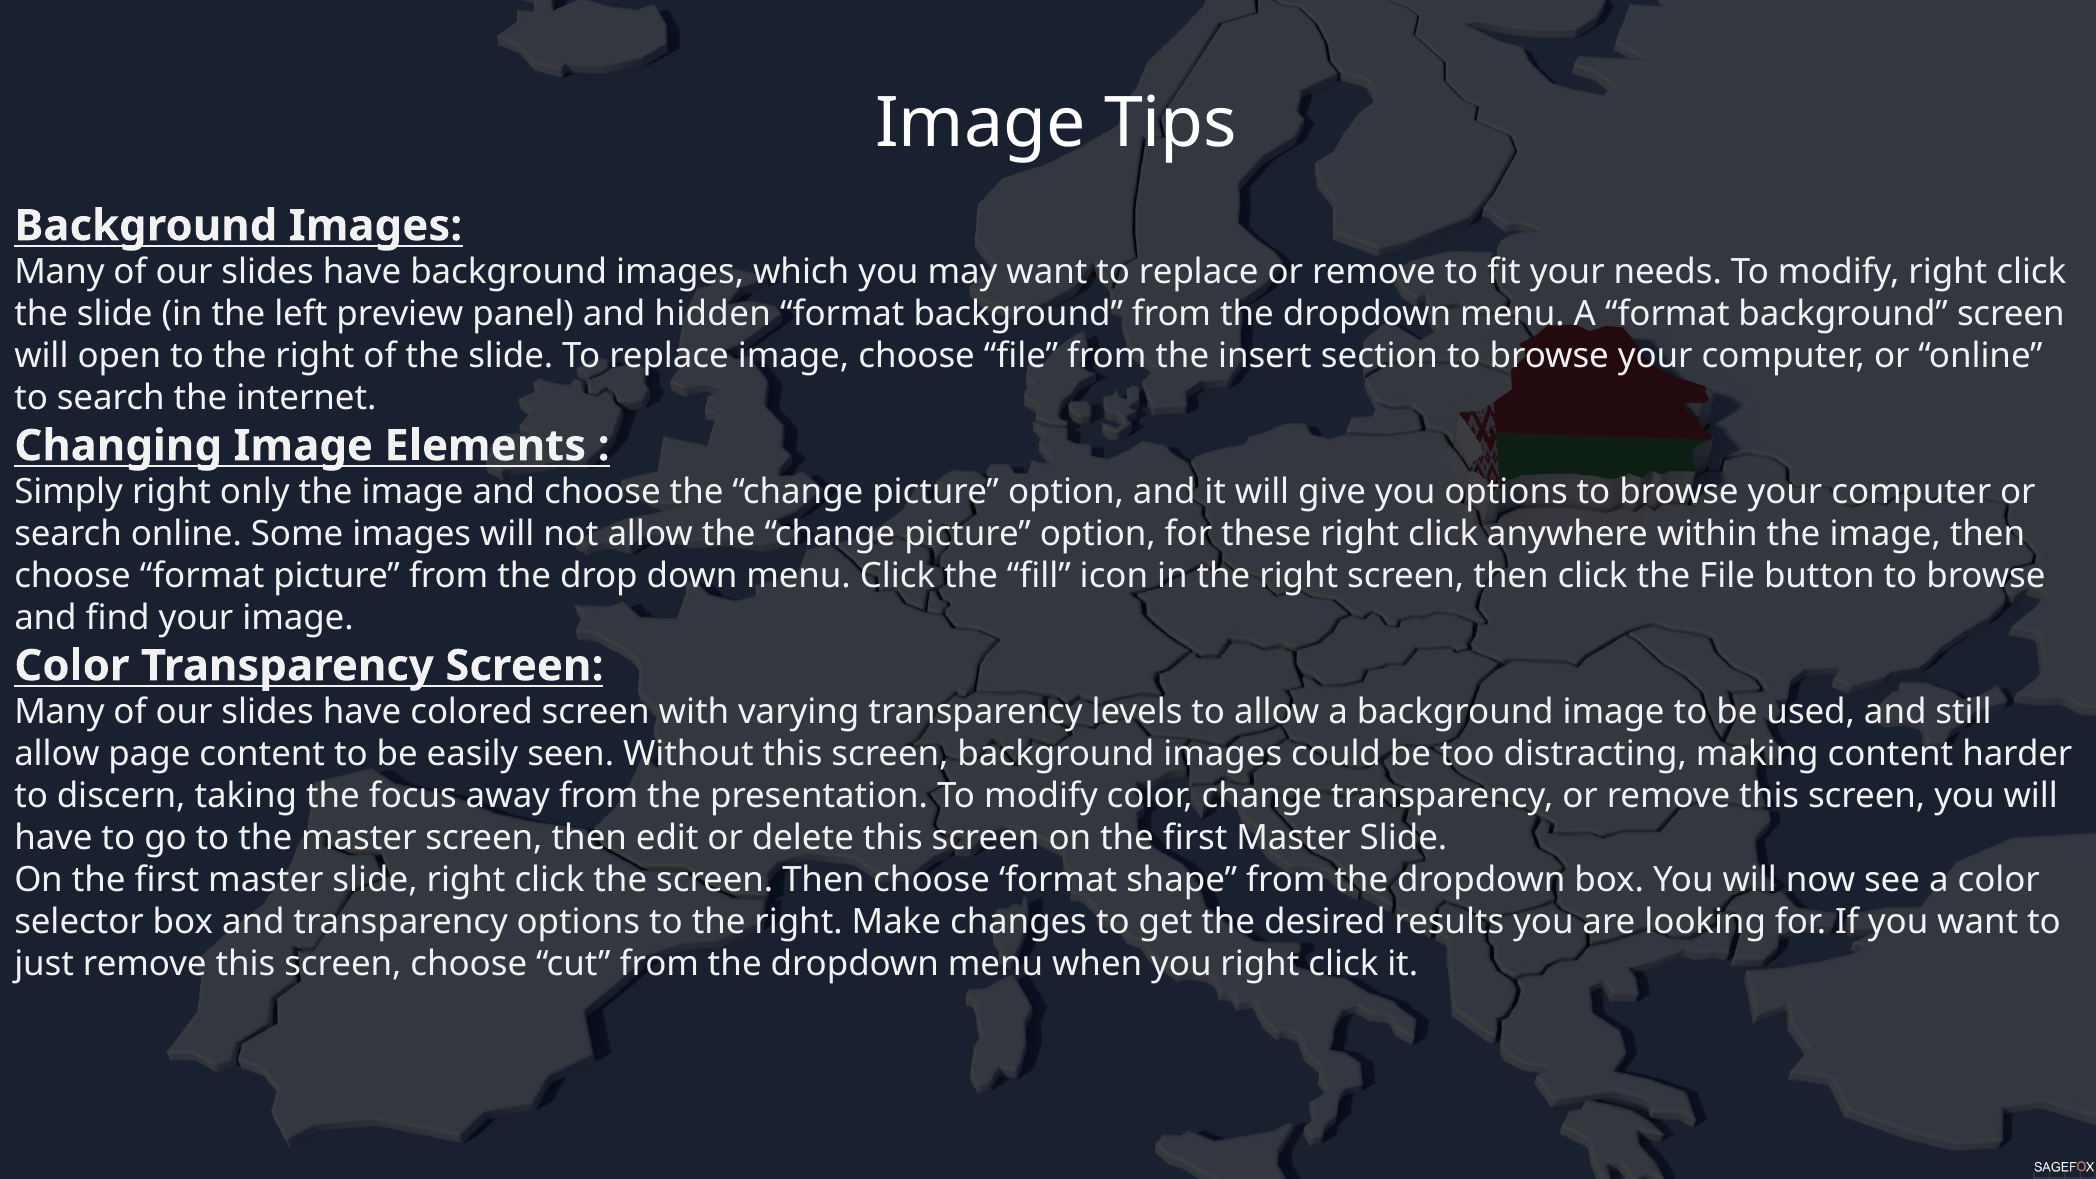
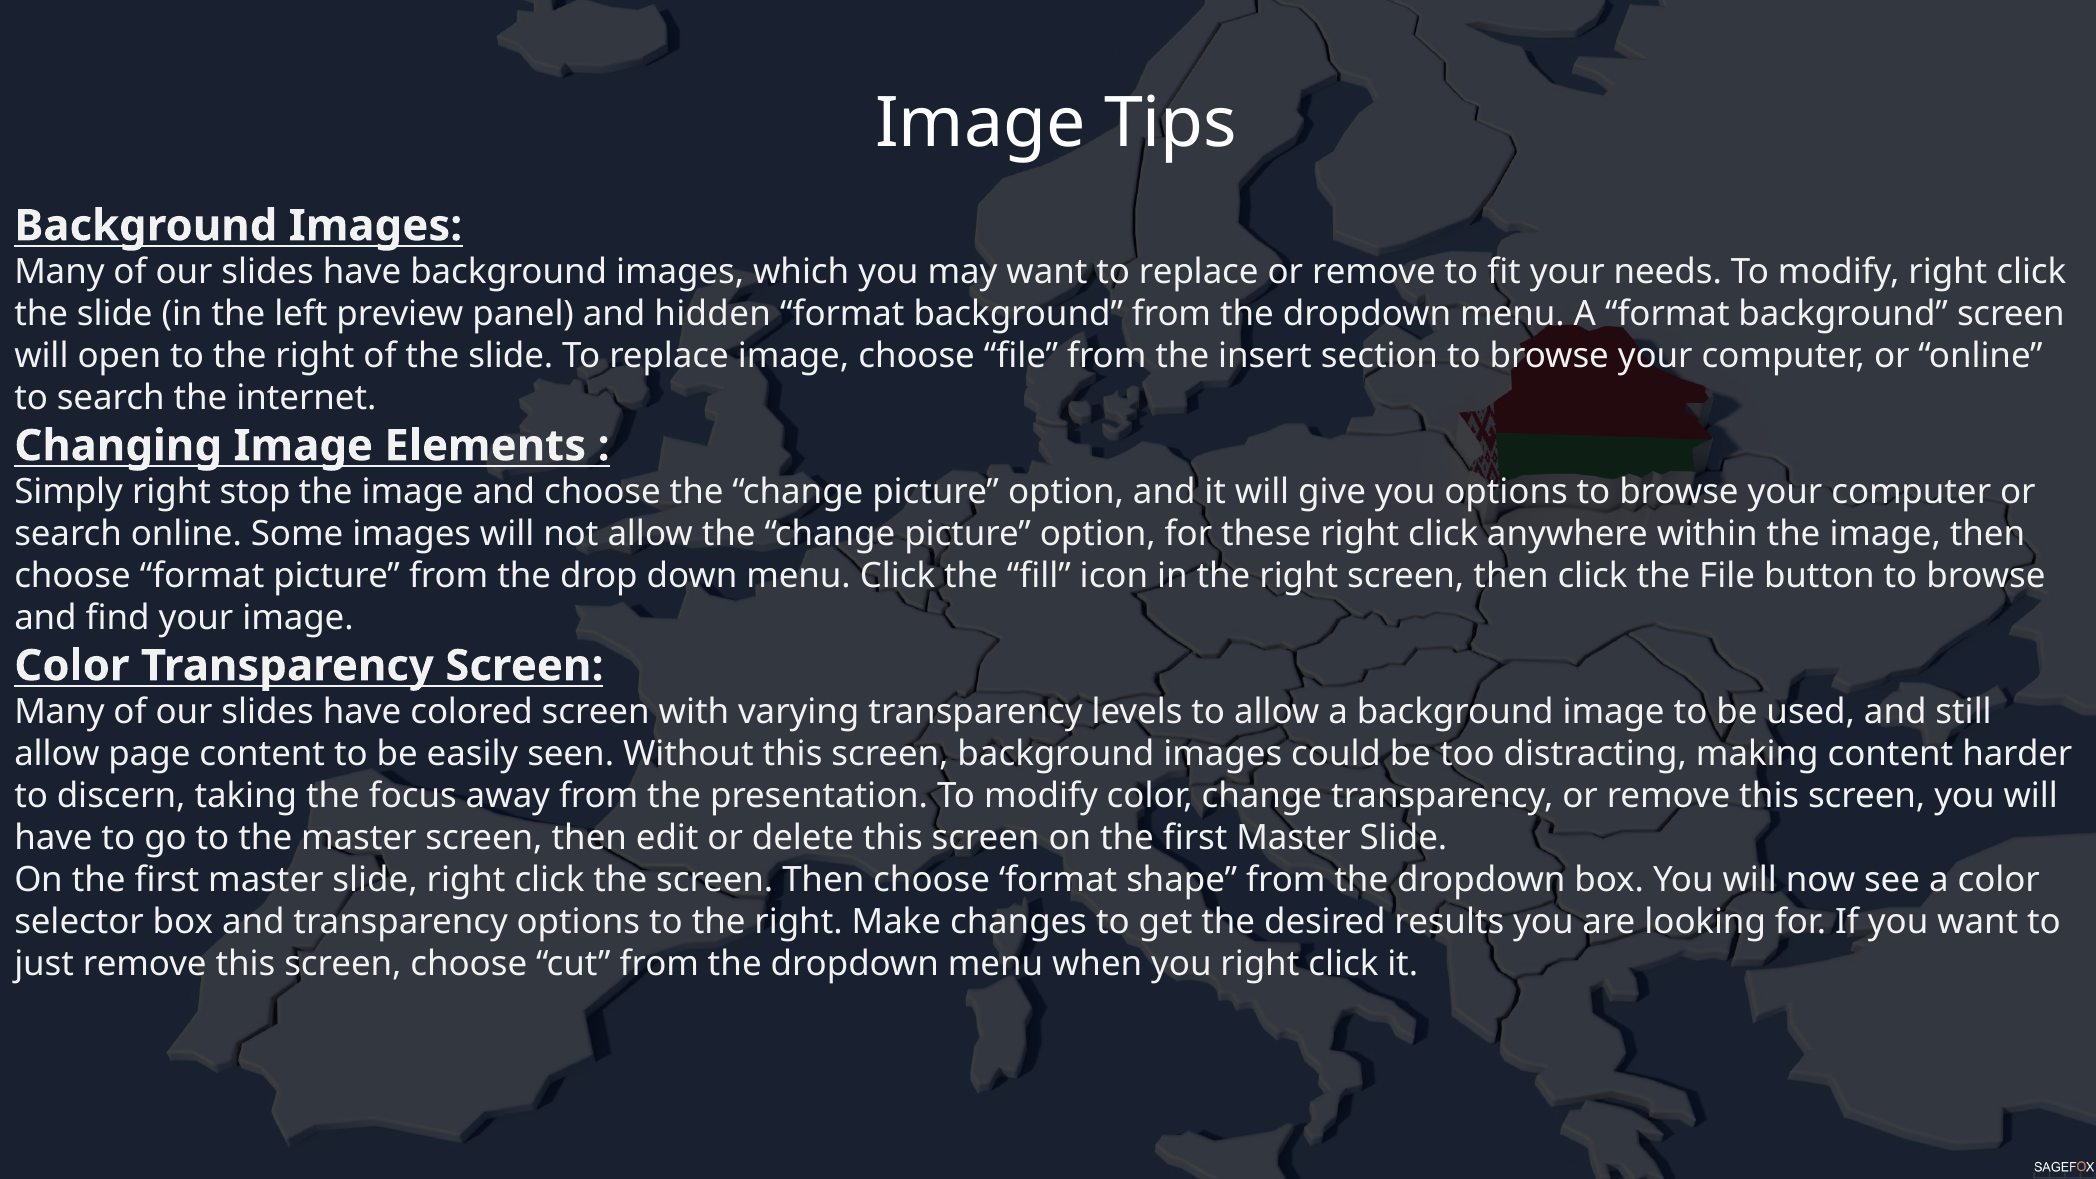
only: only -> stop (255, 492)
